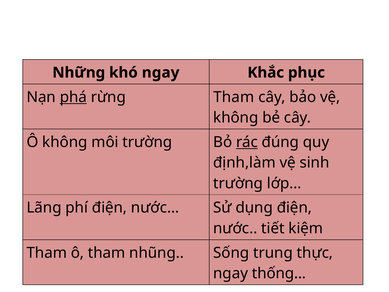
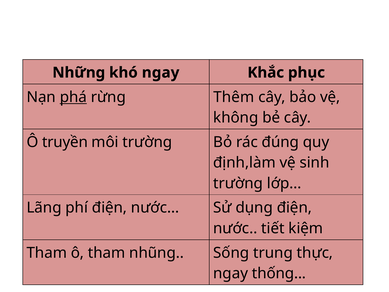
rừng Tham: Tham -> Thêm (234, 97)
Ô không: không -> truyền (65, 142)
rác underline: present -> none (247, 142)
